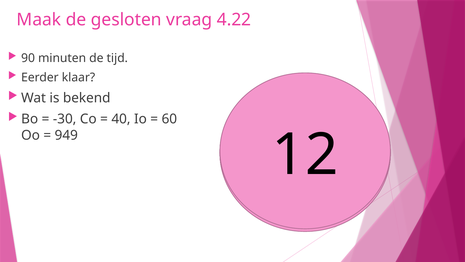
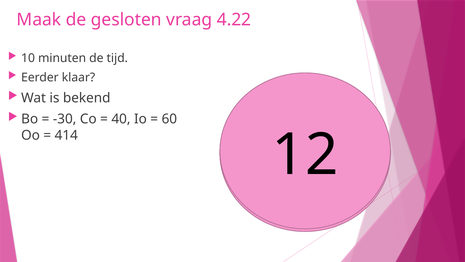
90: 90 -> 10 (28, 58)
949: 949 -> 414 (66, 135)
